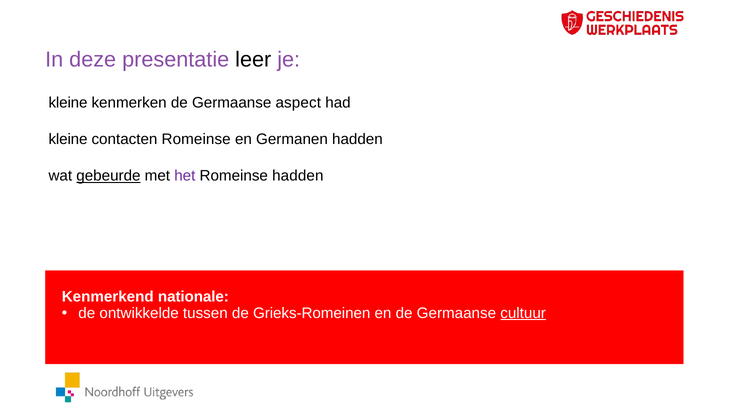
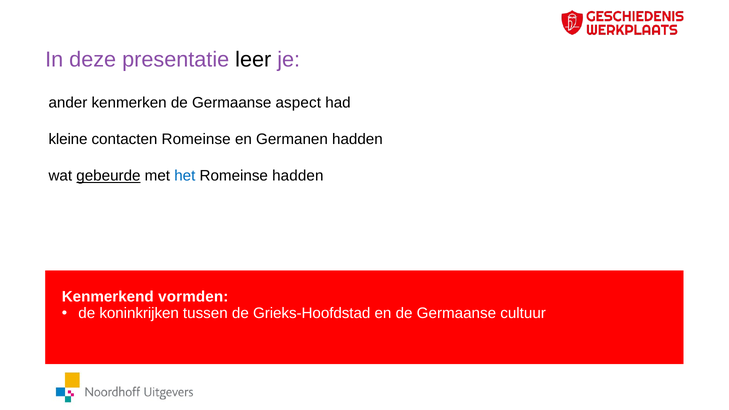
kleine: kleine -> ander (68, 103)
het colour: purple -> blue (185, 176)
nationale: nationale -> vormden (193, 297)
ontwikkelde: ontwikkelde -> koninkrijken (139, 313)
Grieks-Romeinen: Grieks-Romeinen -> Grieks-Hoofdstad (312, 313)
cultuur underline: present -> none (523, 313)
